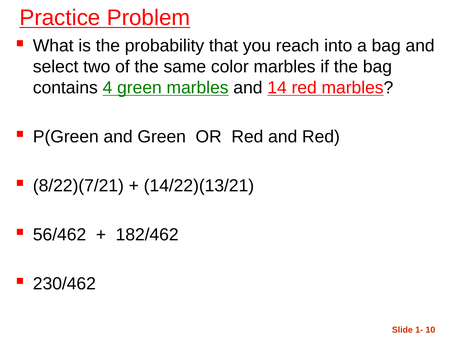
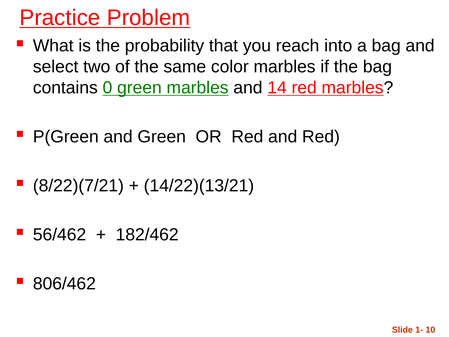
4: 4 -> 0 (108, 88)
230/462: 230/462 -> 806/462 (64, 283)
